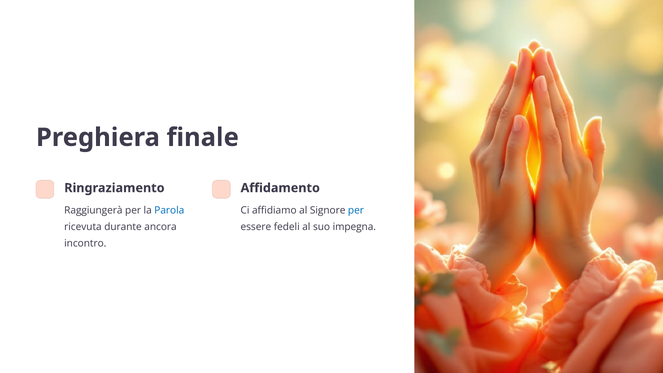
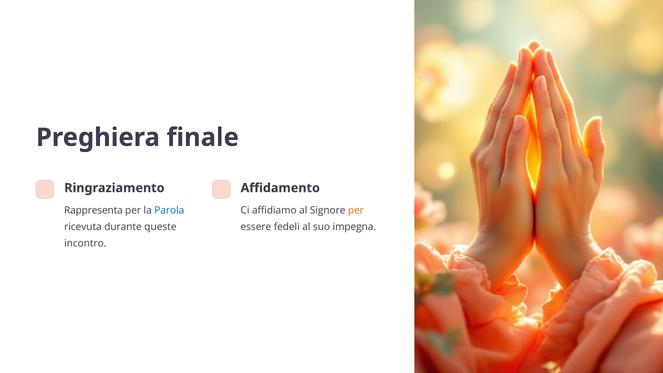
Raggiungerà: Raggiungerà -> Rappresenta (93, 210)
per colour: blue -> orange (356, 210)
ancora: ancora -> queste (160, 227)
